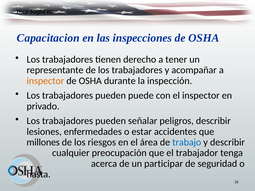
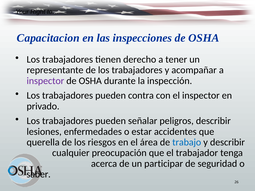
inspector colour: orange -> purple (45, 81)
puede: puede -> contra (141, 96)
millones: millones -> querella (43, 142)
hasta: hasta -> saber (39, 175)
